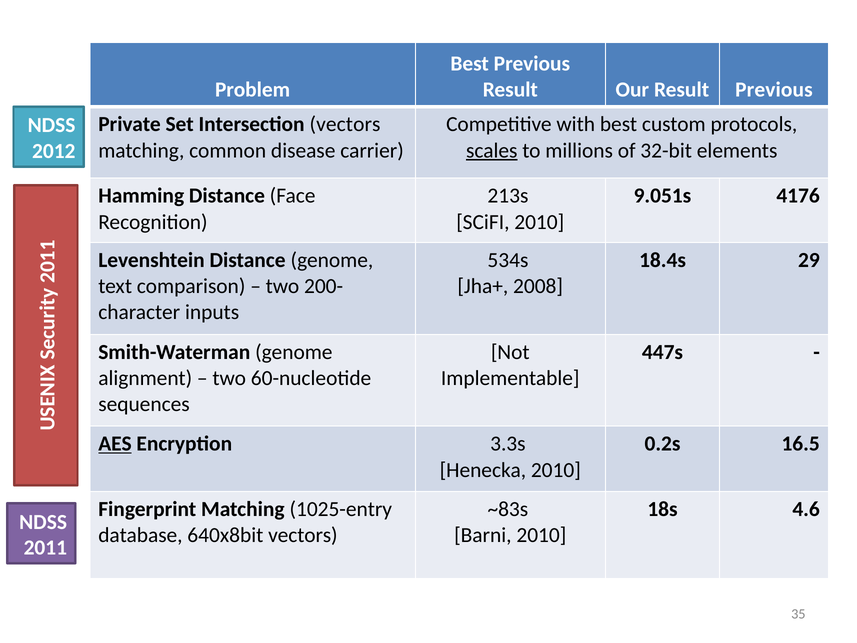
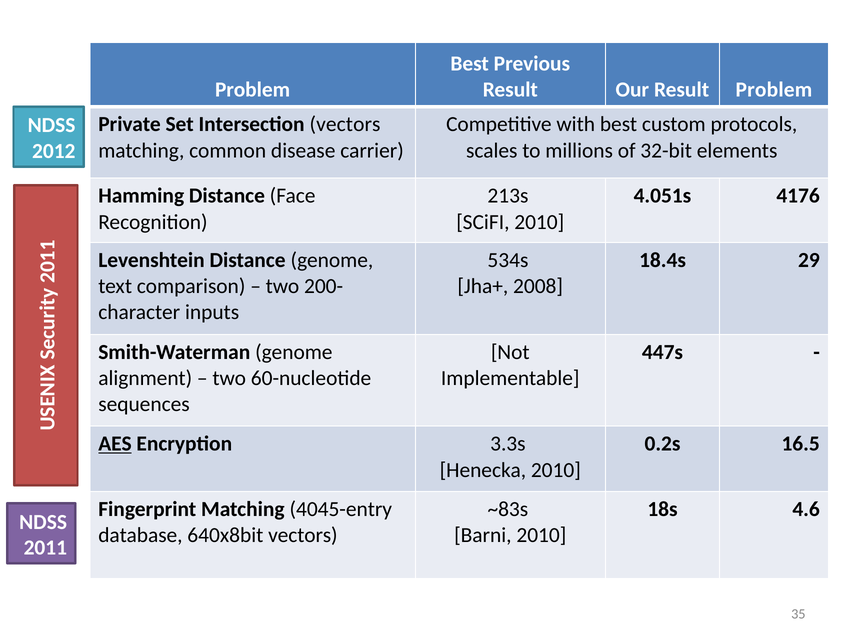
Result Previous: Previous -> Problem (774, 90)
scales underline: present -> none (492, 150)
9.051s: 9.051s -> 4.051s (662, 196)
1025-entry: 1025-entry -> 4045-entry (341, 509)
